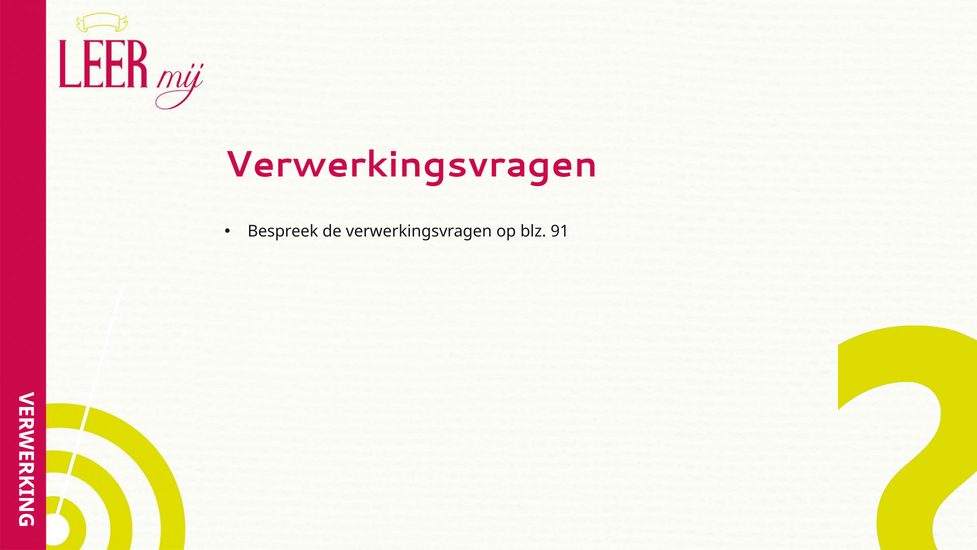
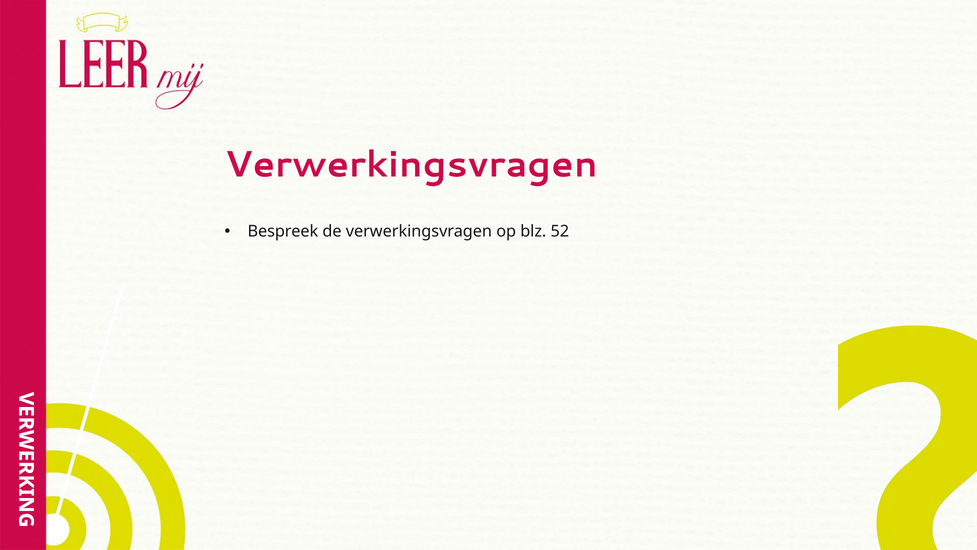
91: 91 -> 52 (560, 231)
